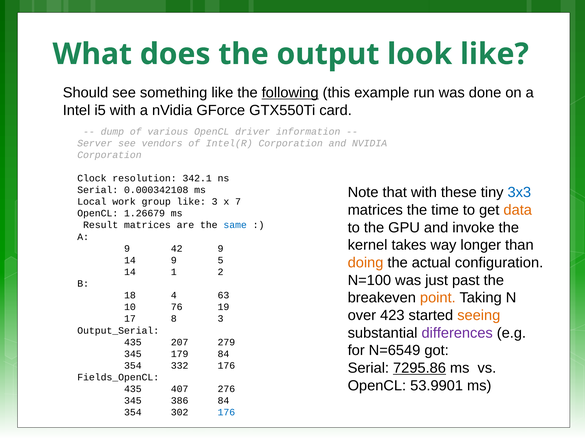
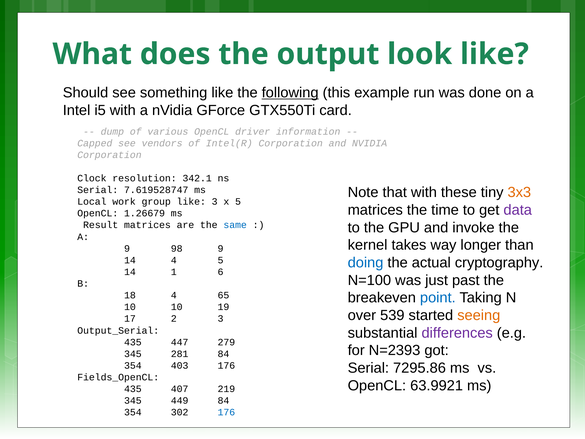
Server: Server -> Capped (95, 143)
3x3 colour: blue -> orange (519, 192)
0.000342108: 0.000342108 -> 7.619528747 (156, 190)
x 7: 7 -> 5 (238, 202)
data colour: orange -> purple (518, 210)
42: 42 -> 98 (177, 248)
doing colour: orange -> blue (366, 262)
configuration: configuration -> cryptography (499, 262)
14 9: 9 -> 4 (174, 260)
2: 2 -> 6 (221, 272)
point colour: orange -> blue (438, 298)
63: 63 -> 65 (223, 295)
10 76: 76 -> 10 (177, 307)
423: 423 -> 539 (392, 315)
8: 8 -> 2 (174, 319)
207: 207 -> 447 (180, 342)
N=6549: N=6549 -> N=2393 (395, 350)
179: 179 -> 281 (180, 354)
7295.86 underline: present -> none (419, 368)
332: 332 -> 403 (180, 365)
53.9901: 53.9901 -> 63.9921 (437, 385)
276: 276 -> 219 (226, 389)
386: 386 -> 449 (180, 400)
